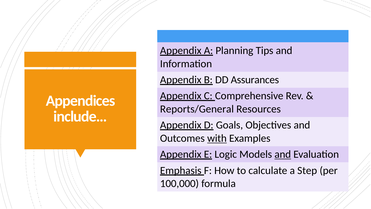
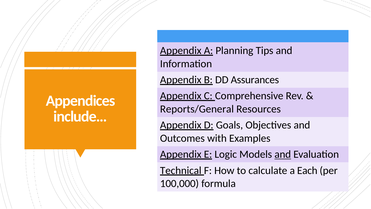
with underline: present -> none (217, 138)
Emphasis: Emphasis -> Technical (181, 170)
Step: Step -> Each (307, 170)
